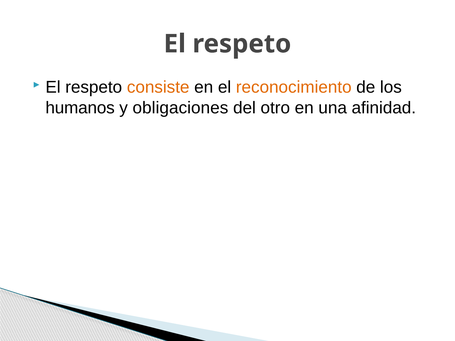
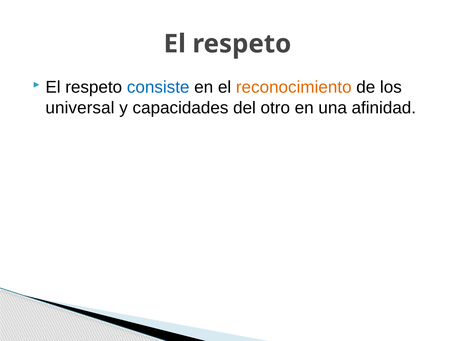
consiste colour: orange -> blue (158, 87)
humanos: humanos -> universal (80, 108)
obligaciones: obligaciones -> capacidades (180, 108)
